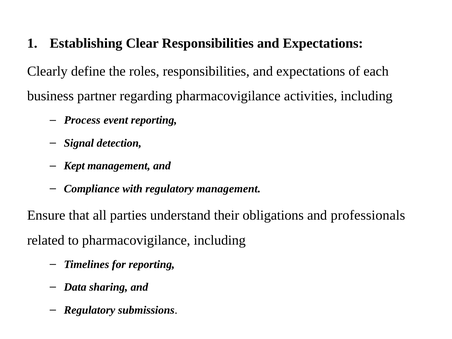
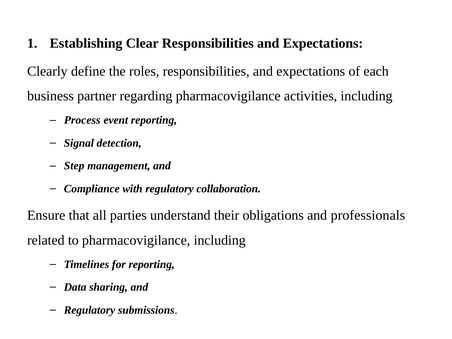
Kept: Kept -> Step (74, 166)
regulatory management: management -> collaboration (229, 189)
